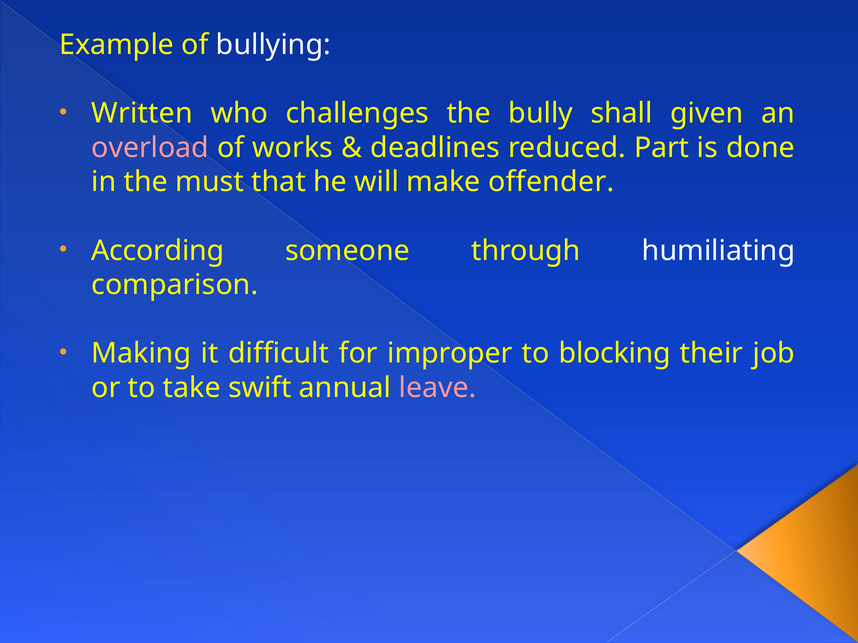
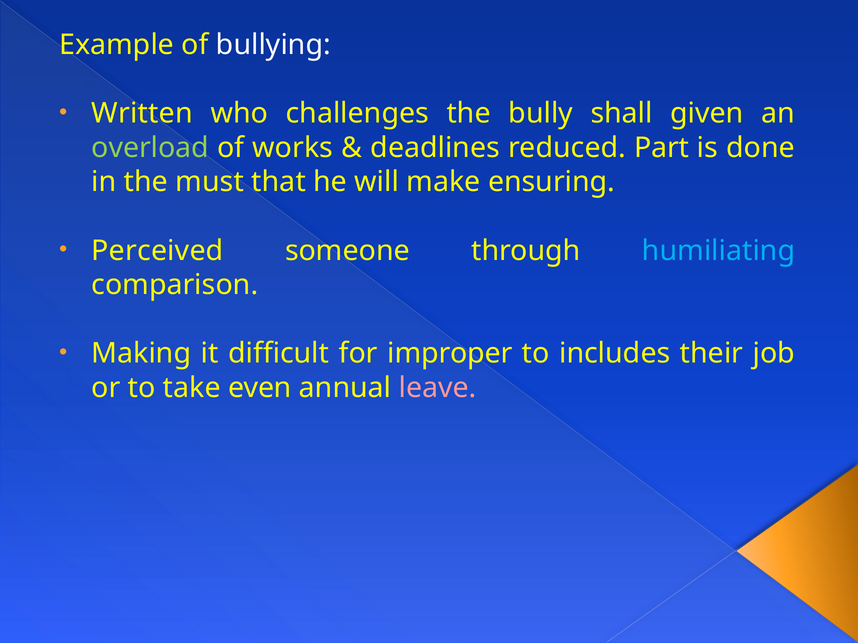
overload colour: pink -> light green (150, 148)
offender: offender -> ensuring (552, 182)
According: According -> Perceived (157, 251)
humiliating colour: white -> light blue (719, 251)
blocking: blocking -> includes (615, 354)
swift: swift -> even (260, 388)
